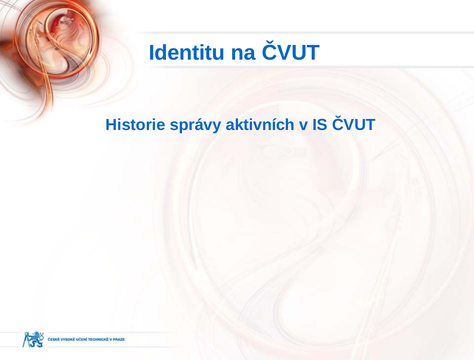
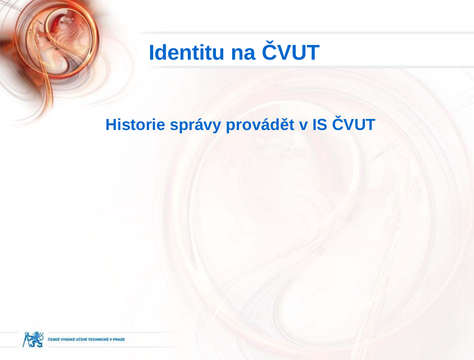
aktivních: aktivních -> provádět (260, 125)
